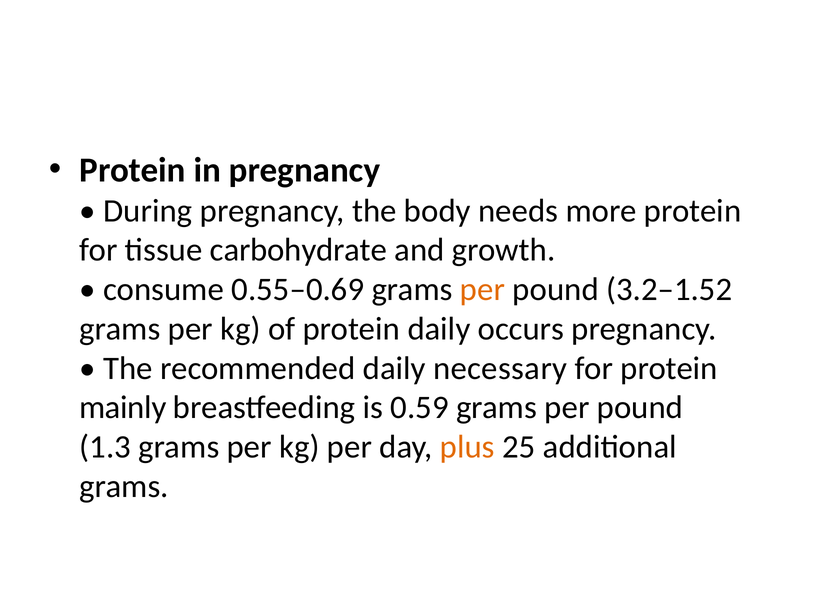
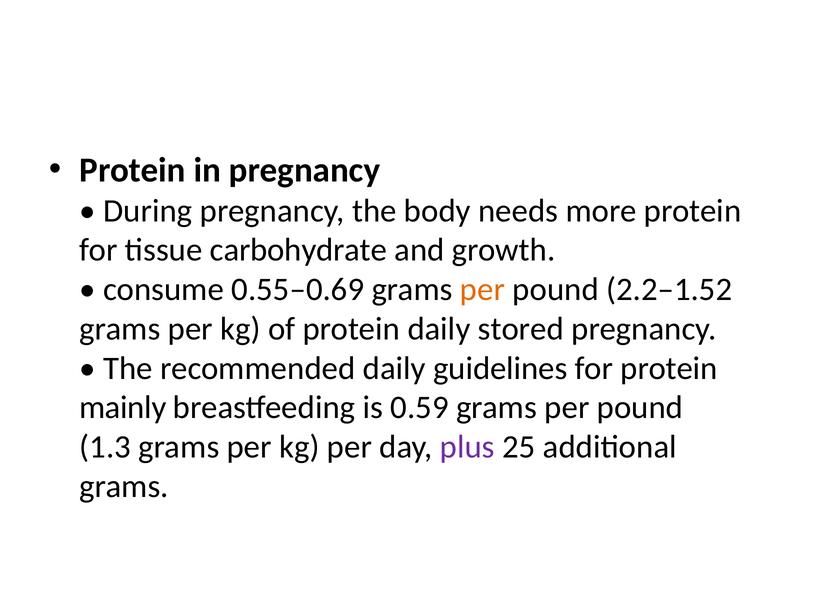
3.2–1.52: 3.2–1.52 -> 2.2–1.52 (669, 290)
occurs: occurs -> stored (521, 329)
necessary: necessary -> guidelines (500, 368)
plus colour: orange -> purple (467, 447)
